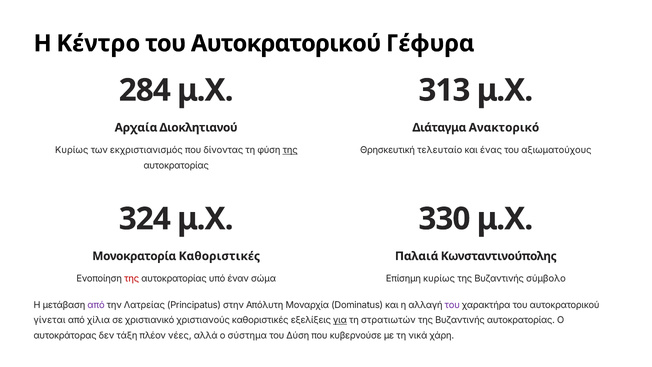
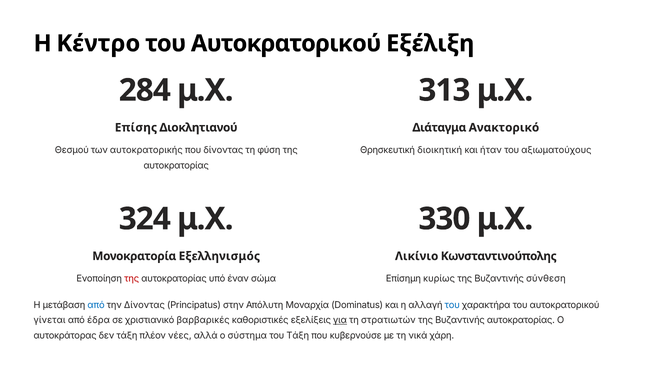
Γέφυρα: Γέφυρα -> Εξέλιξη (430, 43)
Αρχαία: Αρχαία -> Επίσης (136, 127)
Κυρίως: Κυρίως -> Θεσμού (72, 150)
εκχριστιανισμός: εκχριστιανισμός -> αυτοκρατορικής (146, 150)
της underline: present -> none (290, 150)
τελευταίο: τελευταίο -> διοικητική (440, 150)
ένας: ένας -> ήταν (491, 150)
Μονοκρατορία Καθοριστικές: Καθοριστικές -> Εξελληνισμός (219, 256)
Παλαιά: Παλαιά -> Λικίνιο (417, 256)
σύμβολο: σύμβολο -> σύνθεση (546, 279)
από colour: purple -> blue (96, 305)
την Λατρείας: Λατρείας -> Δίνοντας (144, 305)
του colour: purple -> blue (452, 305)
χίλια: χίλια -> έδρα (99, 320)
χριστιανούς: χριστιανούς -> βαρβαρικές (203, 320)
του Δύση: Δύση -> Τάξη (298, 335)
